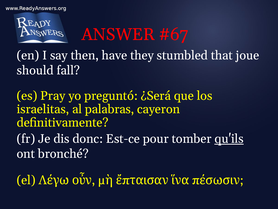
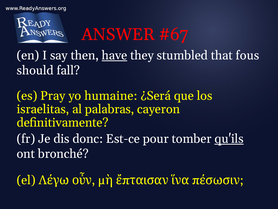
have underline: none -> present (114, 55)
joue: joue -> fous (248, 55)
preguntó: preguntó -> humaine (111, 96)
